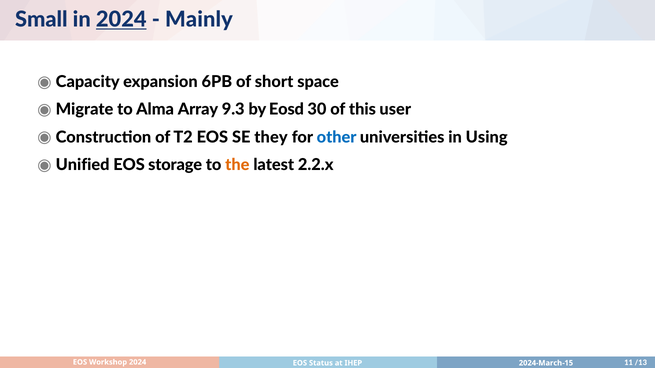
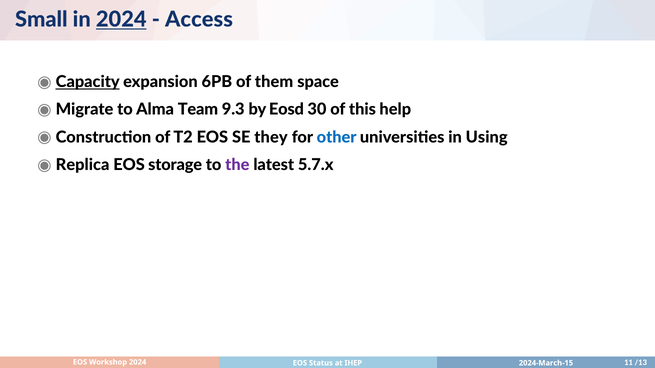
Mainly: Mainly -> Access (199, 20)
Capacity underline: none -> present (88, 82)
short: short -> them (274, 82)
Array: Array -> Team (198, 110)
user: user -> help (395, 110)
Unified: Unified -> Replica (83, 165)
the colour: orange -> purple (237, 165)
2.2.x: 2.2.x -> 5.7.x (316, 165)
